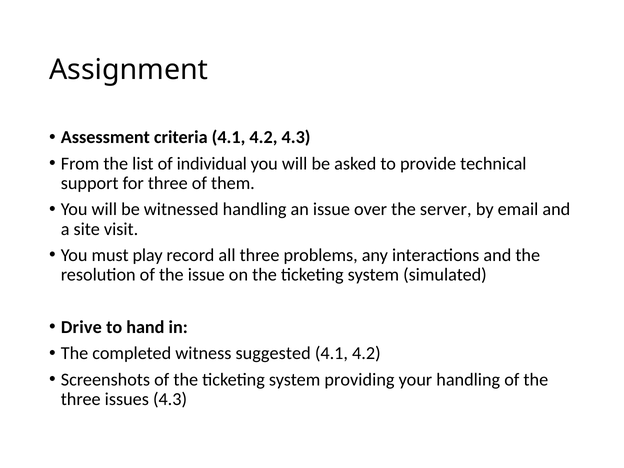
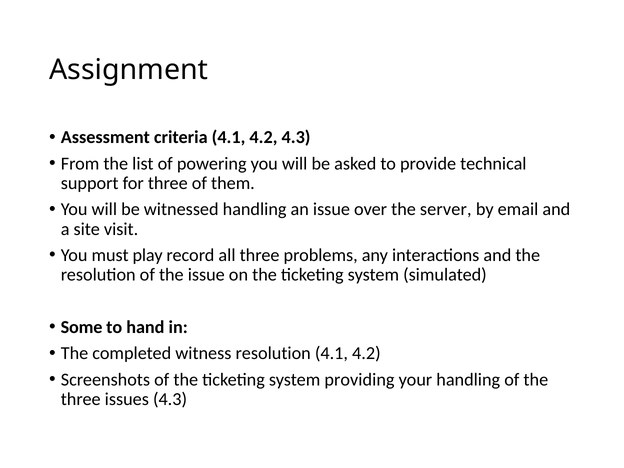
individual: individual -> powering (212, 164)
Drive: Drive -> Some (82, 327)
witness suggested: suggested -> resolution (273, 353)
